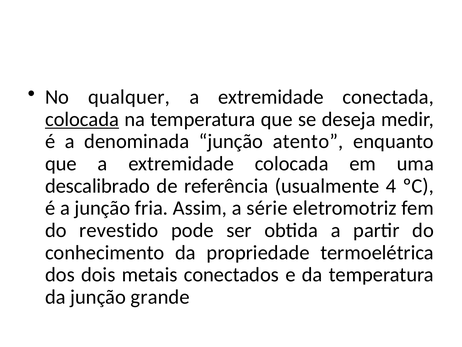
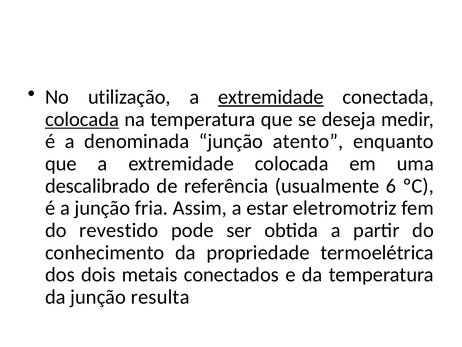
qualquer: qualquer -> utilização (129, 97)
extremidade underline: none -> present (271, 97)
4: 4 -> 6 (391, 186)
série: série -> estar (267, 208)
grande: grande -> resulta (160, 297)
